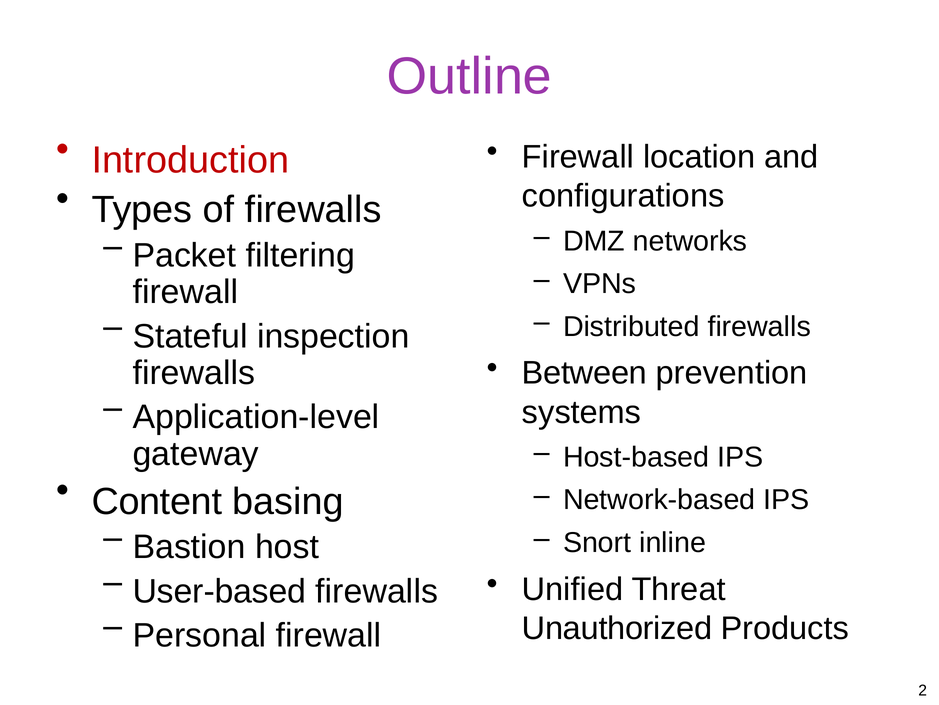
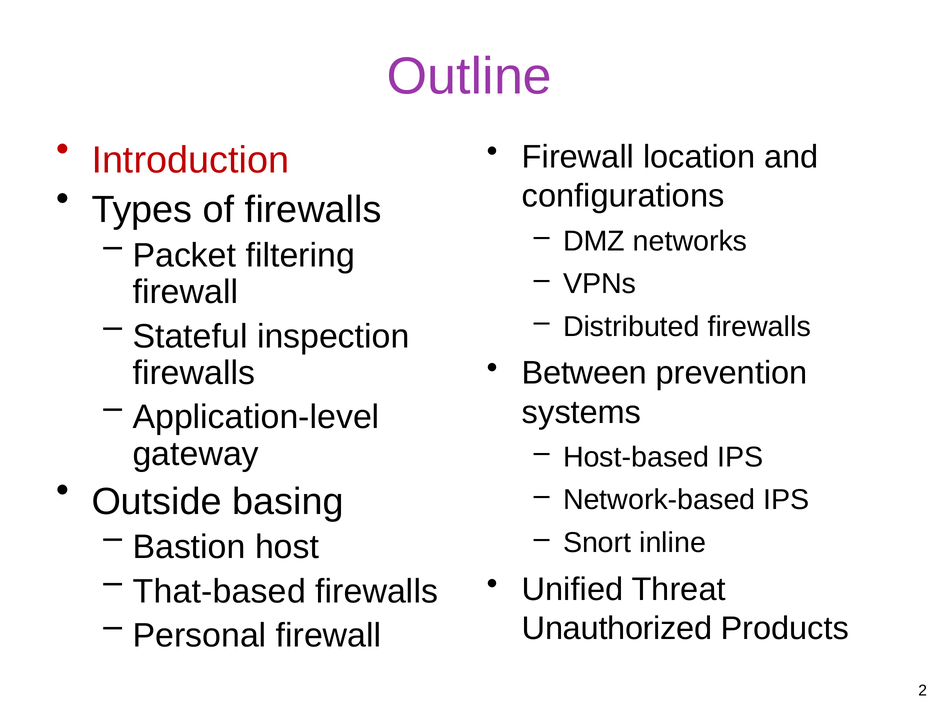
Content: Content -> Outside (157, 501)
User-based: User-based -> That-based (219, 591)
